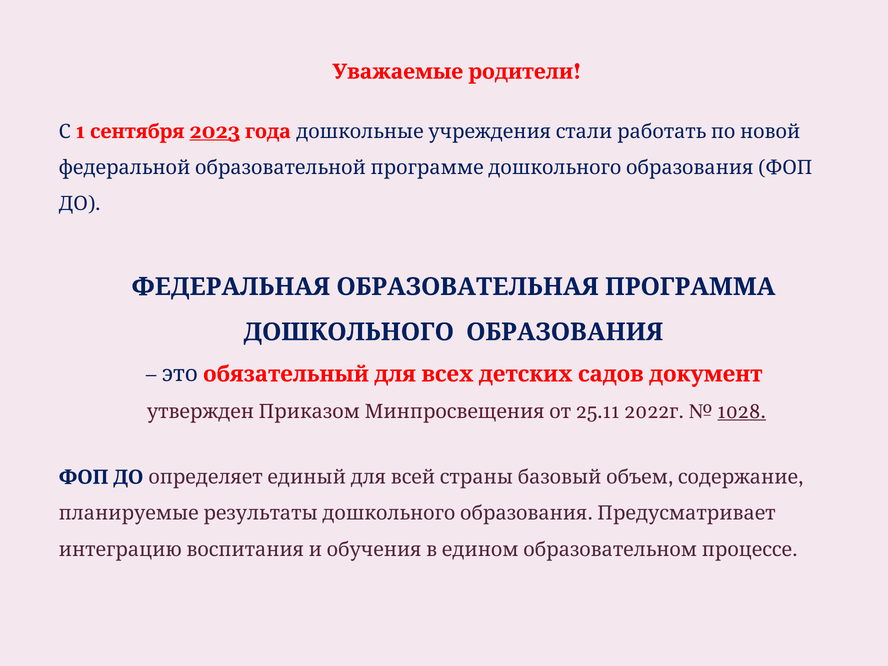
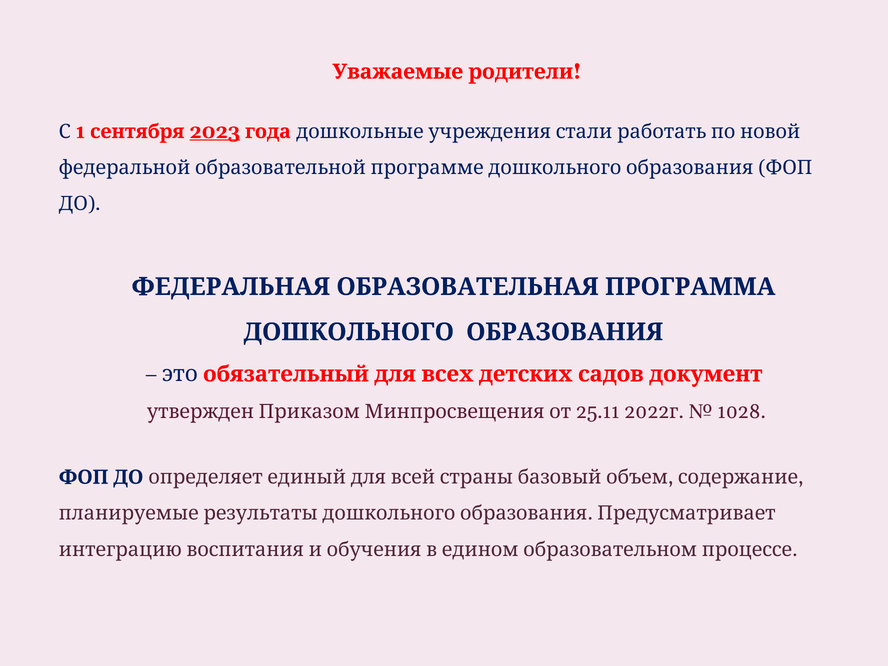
1028 underline: present -> none (742, 412)
